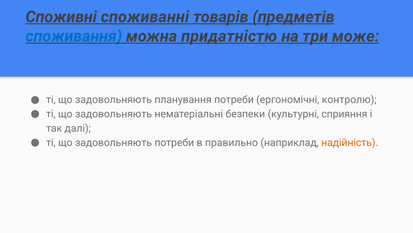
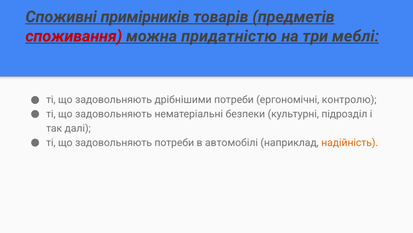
споживанні: споживанні -> примірників (145, 17)
споживання colour: blue -> red (74, 36)
може: може -> меблі (356, 36)
планування: планування -> дрібнішими (183, 100)
сприяння: сприяння -> підрозділ (344, 114)
правильно: правильно -> автомобілі (231, 142)
